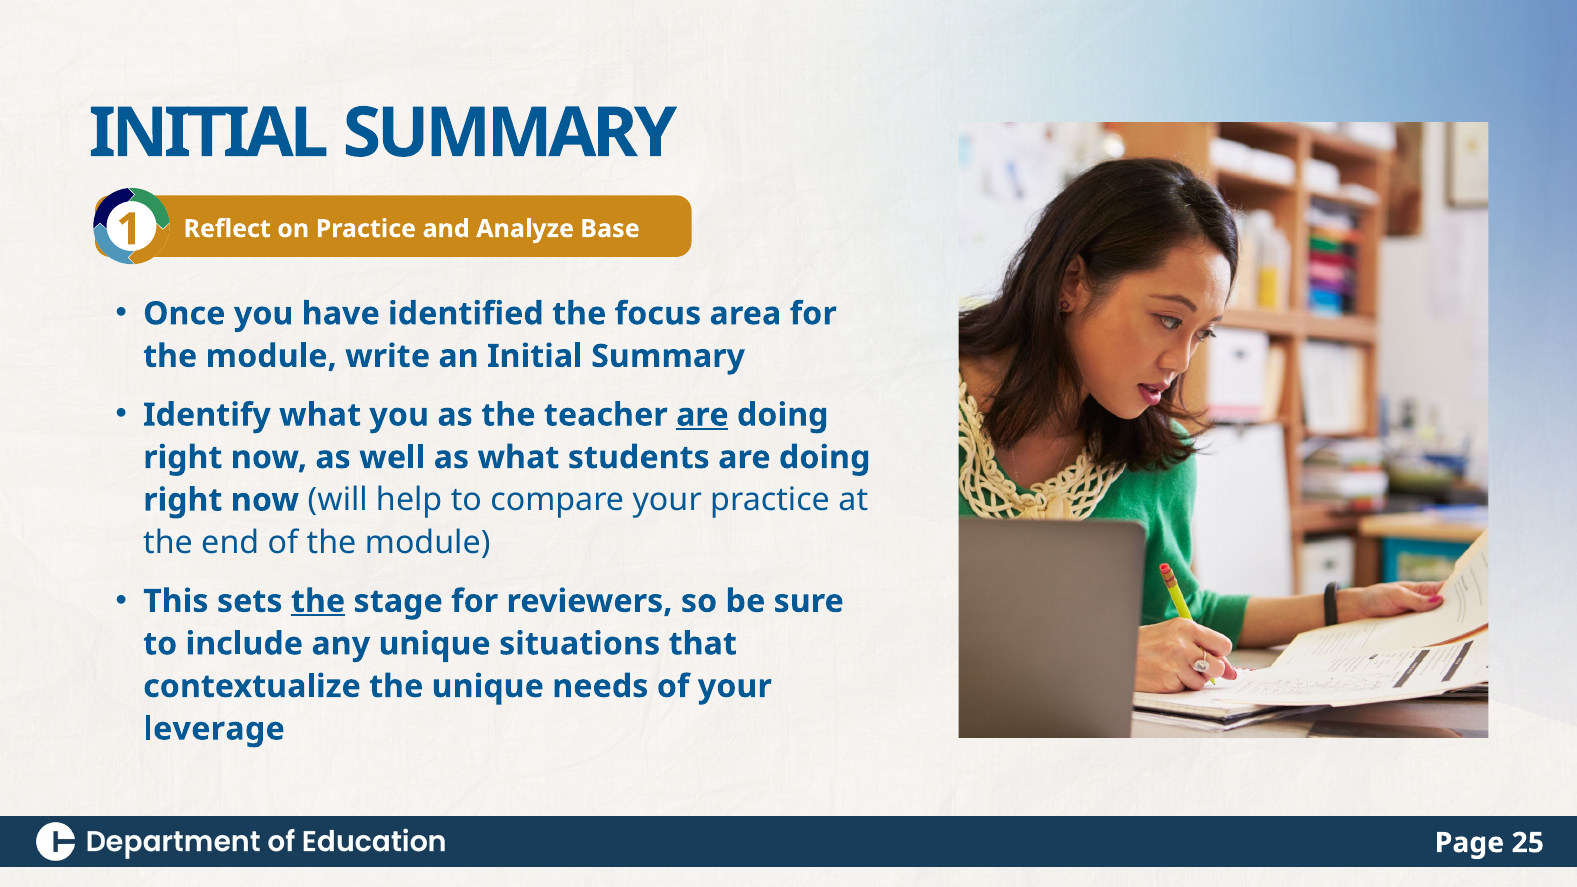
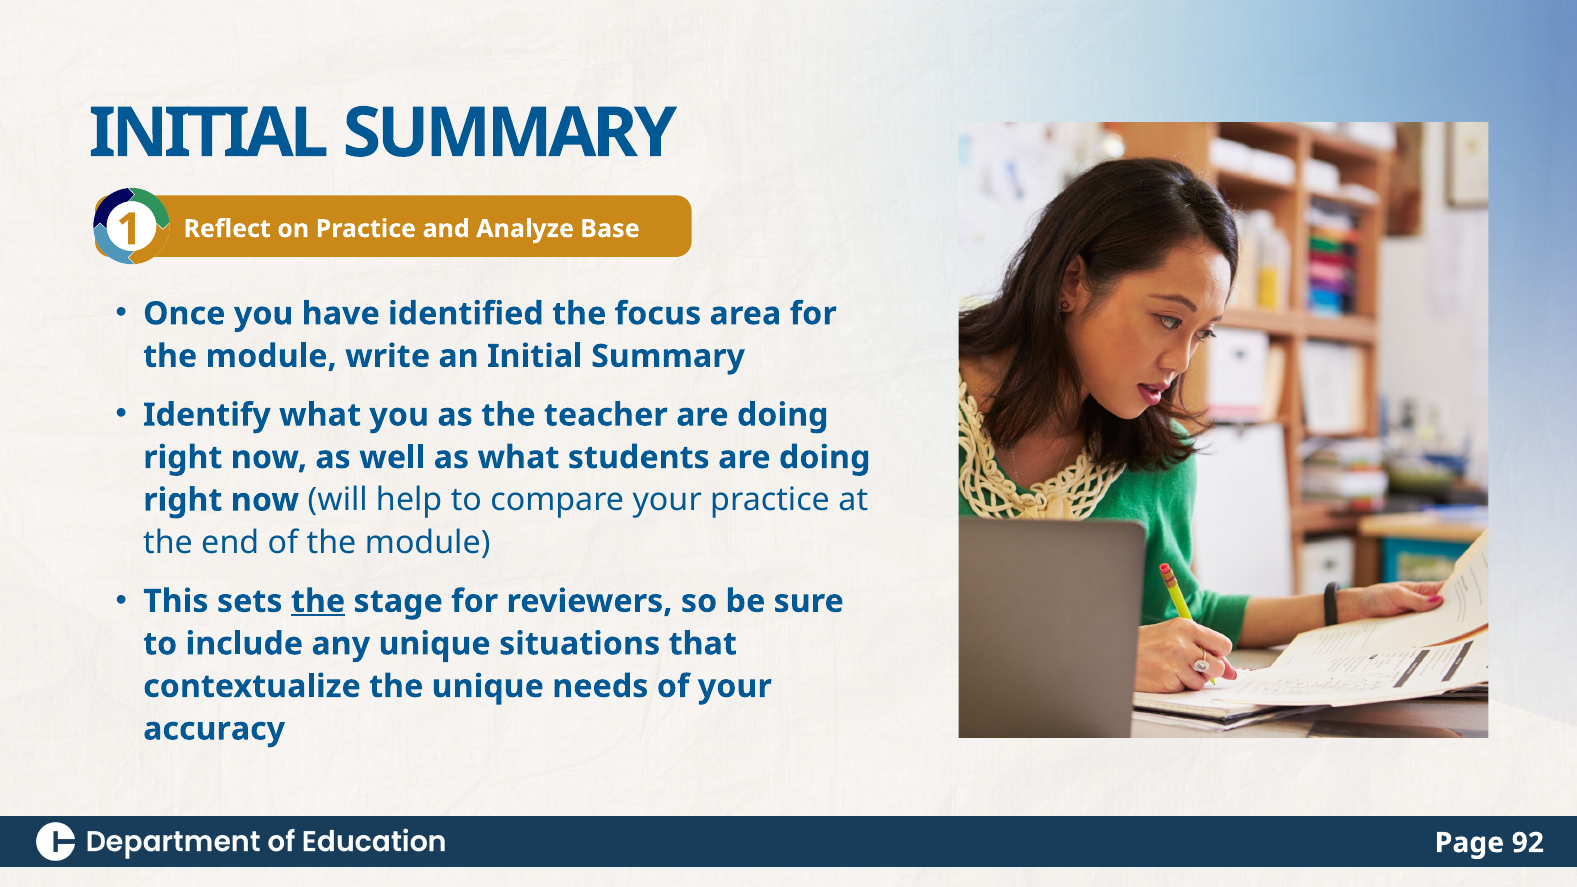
are underline: present -> none (702, 415)
leverage: leverage -> accuracy (214, 729)
25: 25 -> 92 (1528, 843)
